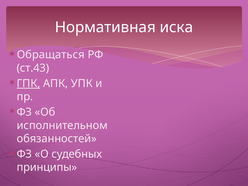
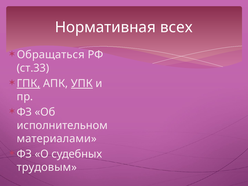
иска: иска -> всех (176, 27)
ст.43: ст.43 -> ст.33 (33, 68)
УПК underline: none -> present (82, 83)
обязанностей: обязанностей -> материалами (57, 139)
принципы: принципы -> трудовым (47, 167)
